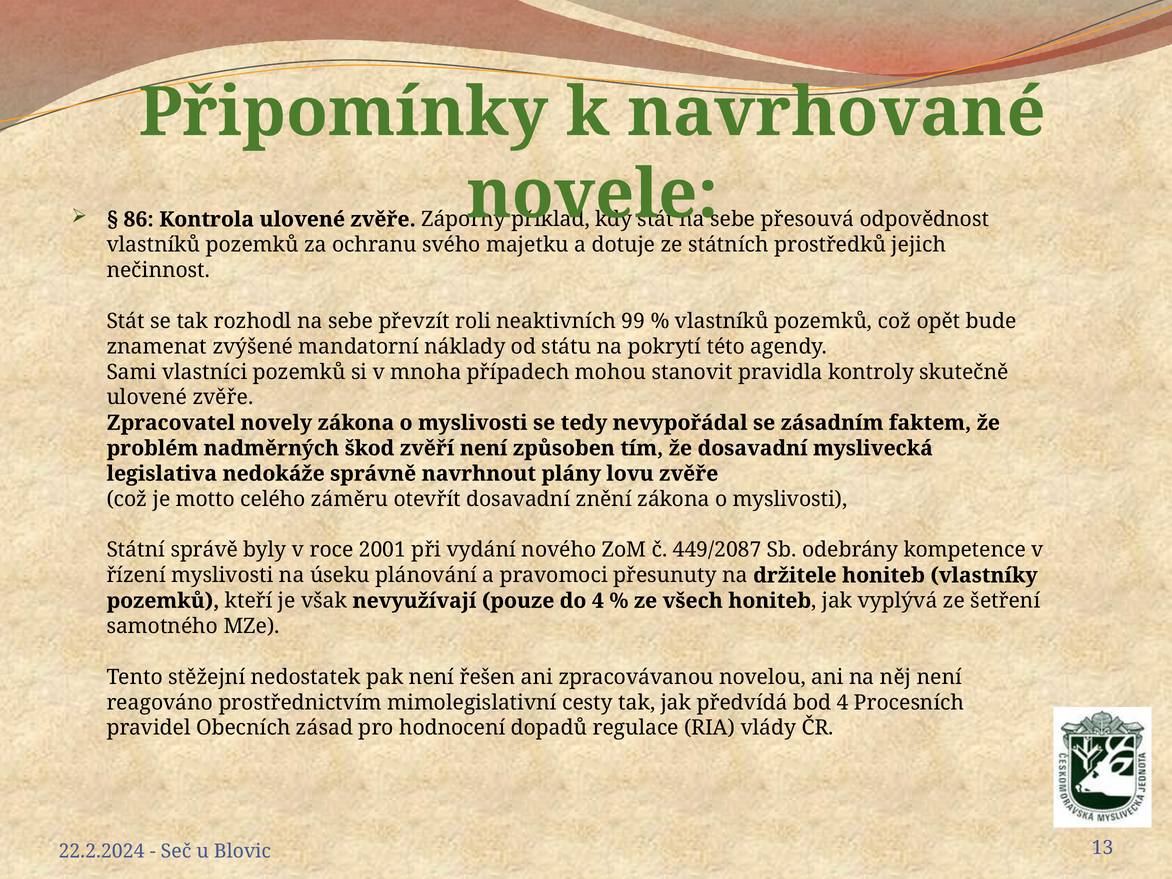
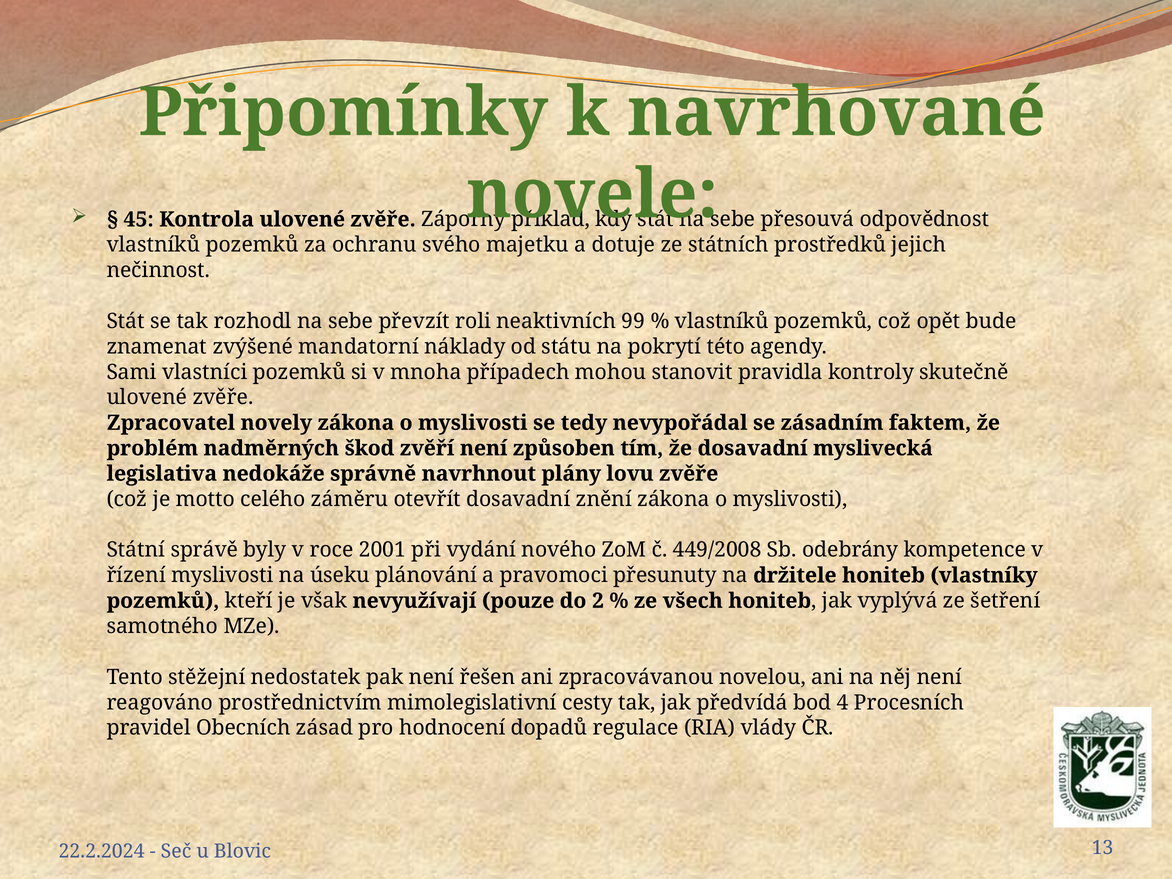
86: 86 -> 45 (139, 219)
449/2087: 449/2087 -> 449/2008 (717, 550)
do 4: 4 -> 2 (598, 601)
